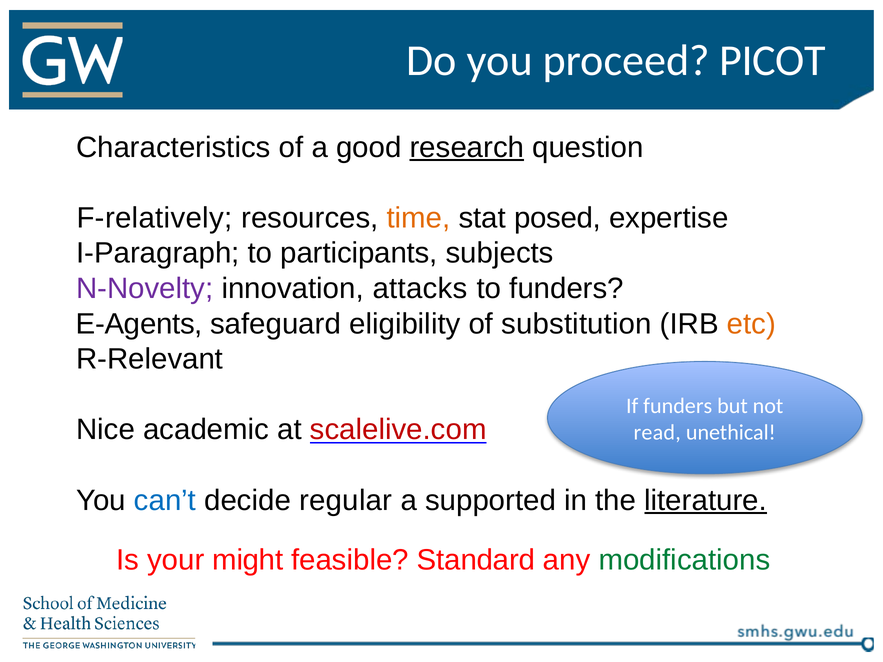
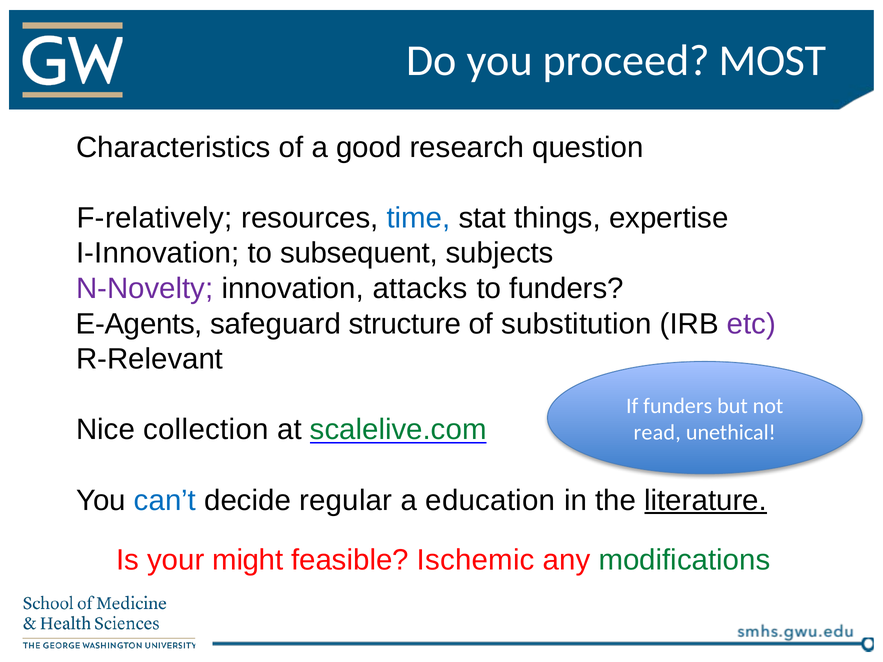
PICOT: PICOT -> MOST (773, 61)
research underline: present -> none (467, 147)
time colour: orange -> blue (419, 218)
posed: posed -> things (558, 218)
I-Paragraph: I-Paragraph -> I-Innovation (158, 253)
participants: participants -> subsequent (359, 253)
eligibility: eligibility -> structure (405, 324)
etc colour: orange -> purple (751, 324)
academic: academic -> collection (206, 430)
scalelive.com colour: red -> green (398, 430)
supported: supported -> education (490, 501)
Standard: Standard -> Ischemic (476, 560)
